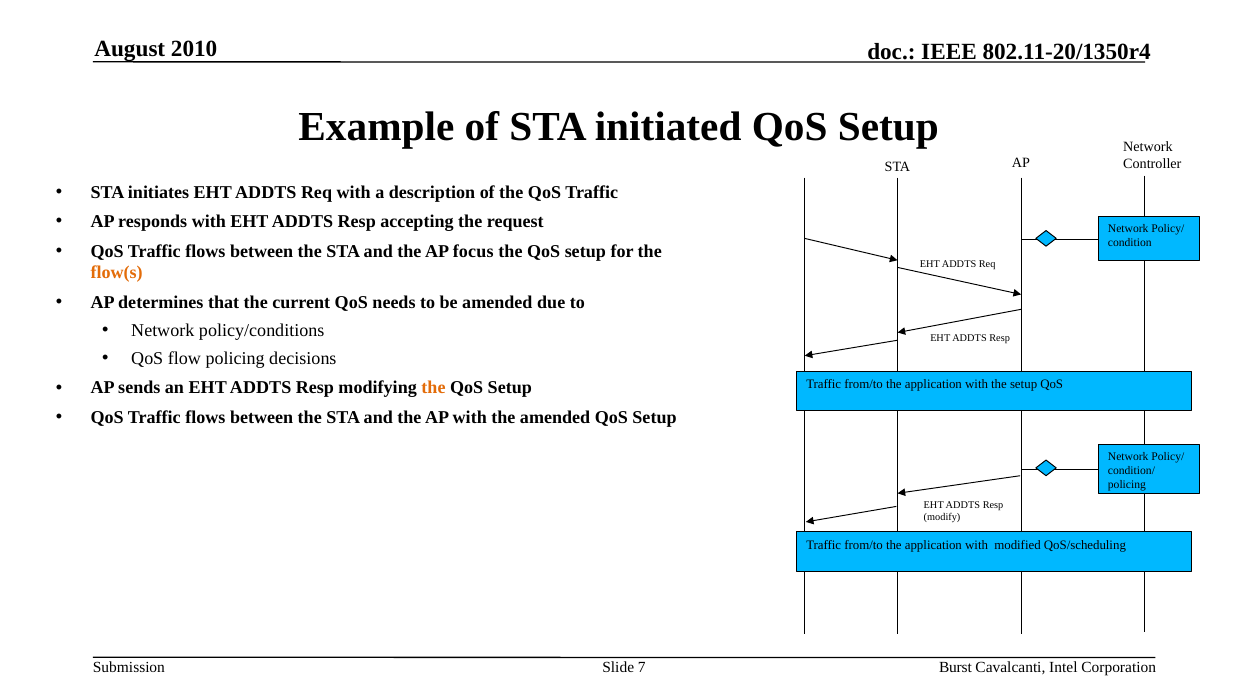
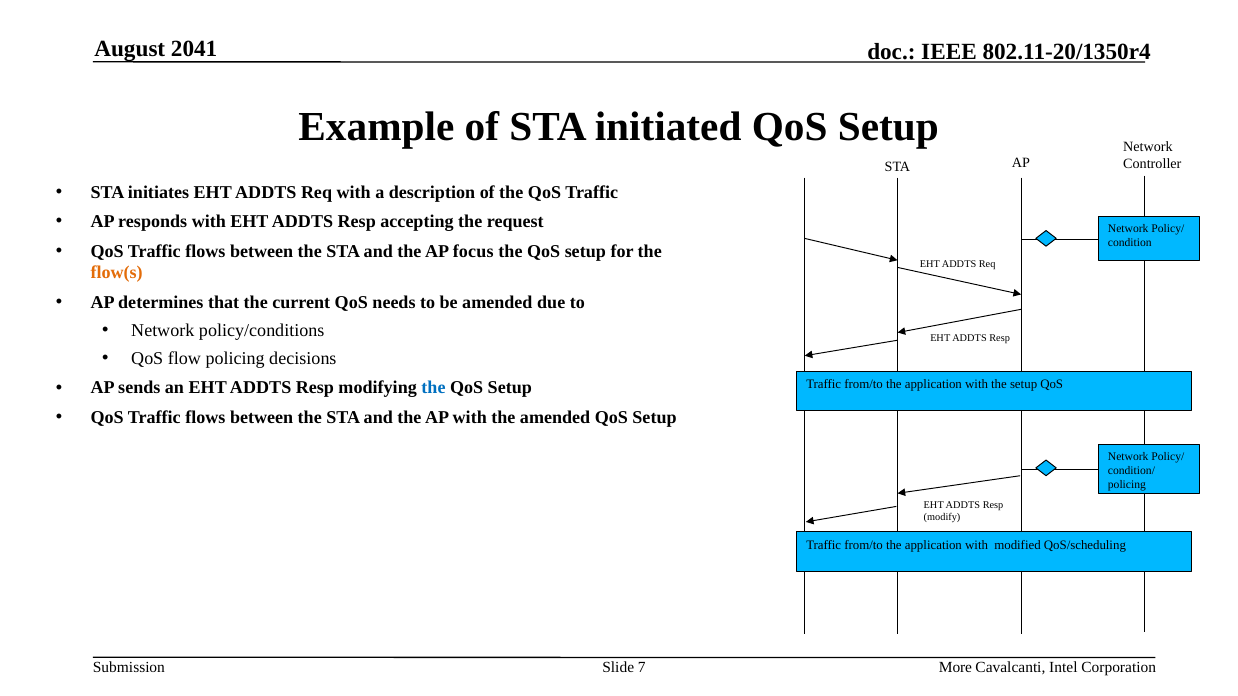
2010: 2010 -> 2041 (194, 49)
the colour: orange -> blue (433, 388)
Burst: Burst -> More (955, 668)
